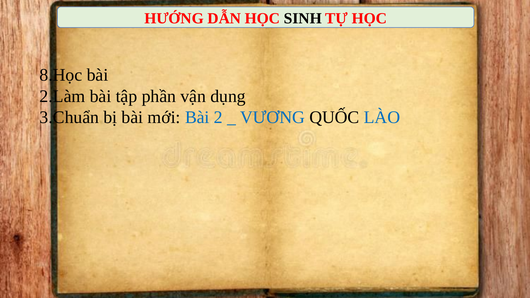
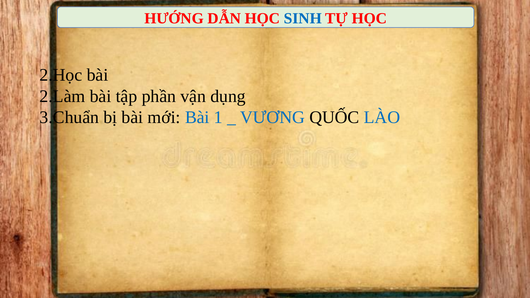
SINH colour: black -> blue (303, 18)
8.Học: 8.Học -> 2.Học (61, 75)
2: 2 -> 1 (218, 118)
